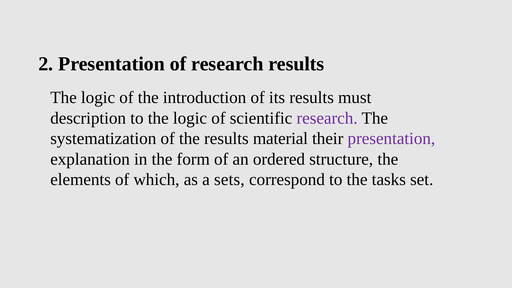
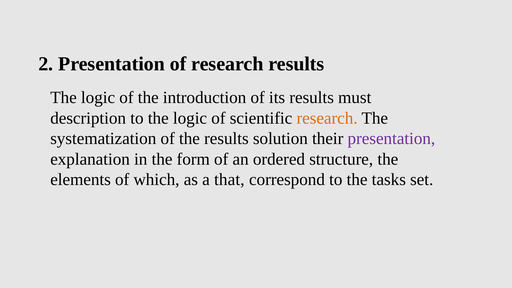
research colour: purple -> orange (327, 118)
material: material -> solution (280, 139)
sets: sets -> that (229, 180)
